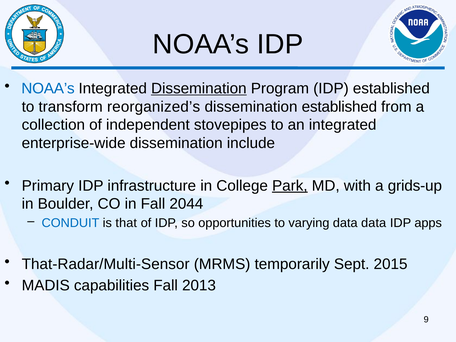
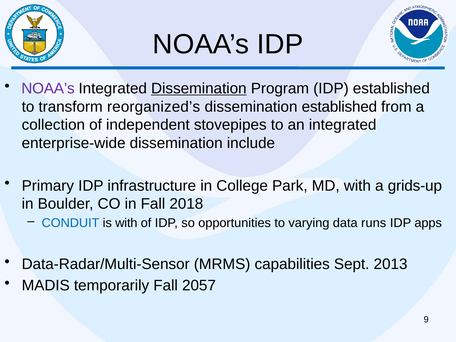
NOAA’s colour: blue -> purple (48, 88)
Park underline: present -> none (290, 186)
2044: 2044 -> 2018 (186, 204)
is that: that -> with (126, 223)
data data: data -> runs (374, 223)
That-Radar/Multi-Sensor: That-Radar/Multi-Sensor -> Data-Radar/Multi-Sensor (106, 264)
temporarily: temporarily -> capabilities (292, 264)
2015: 2015 -> 2013 (391, 264)
capabilities: capabilities -> temporarily (112, 286)
2013: 2013 -> 2057 (199, 286)
